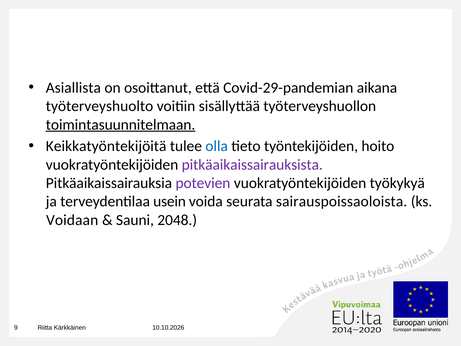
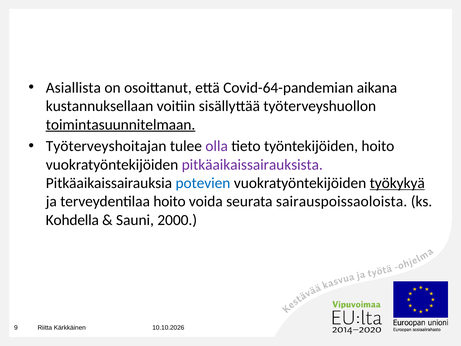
Covid-29-pandemian: Covid-29-pandemian -> Covid-64-pandemian (288, 88)
työterveyshuolto: työterveyshuolto -> kustannuksellaan (100, 106)
Keikkatyöntekijöitä: Keikkatyöntekijöitä -> Työterveyshoitajan (106, 146)
olla colour: blue -> purple (217, 146)
potevien colour: purple -> blue (203, 183)
työkykyä underline: none -> present (397, 183)
terveydentilaa usein: usein -> hoito (170, 201)
Voidaan: Voidaan -> Kohdella (72, 220)
2048: 2048 -> 2000 (177, 220)
